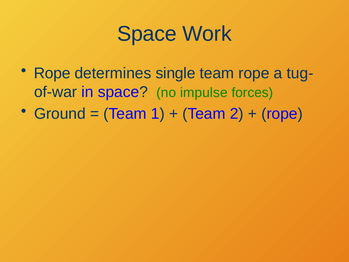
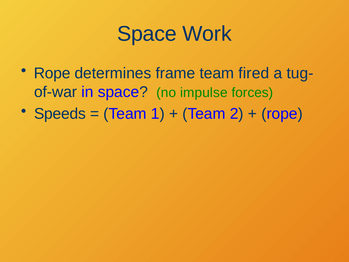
single: single -> frame (175, 73)
team rope: rope -> fired (254, 73)
Ground: Ground -> Speeds (60, 114)
